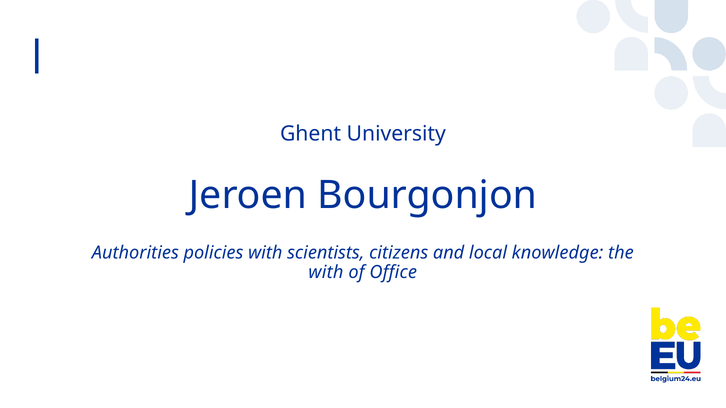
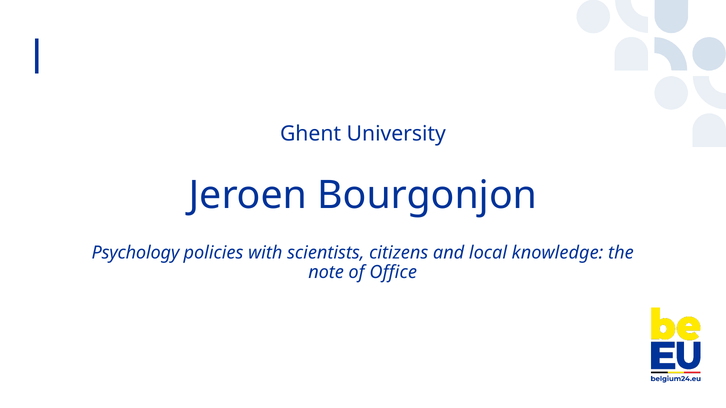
Authorities: Authorities -> Psychology (135, 253)
with: with -> note (326, 272)
